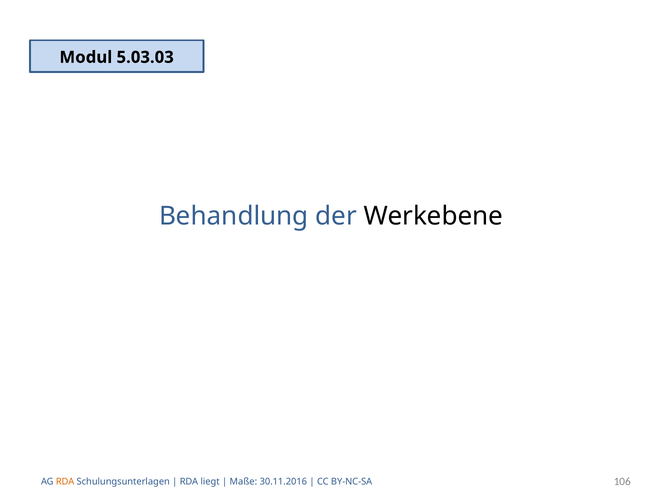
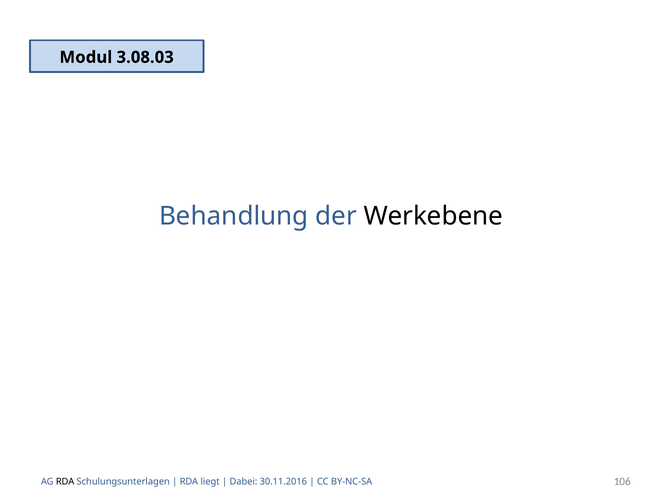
5.03.03: 5.03.03 -> 3.08.03 (145, 57)
RDA colour: orange -> black (65, 482)
Maße: Maße -> Dabei (243, 482)
